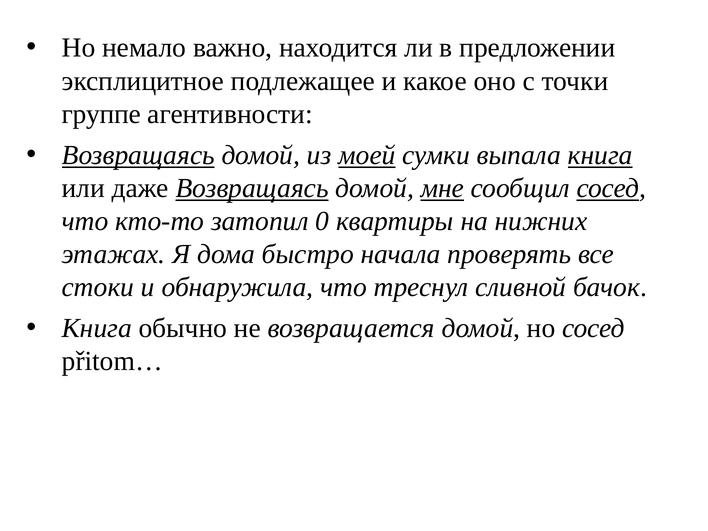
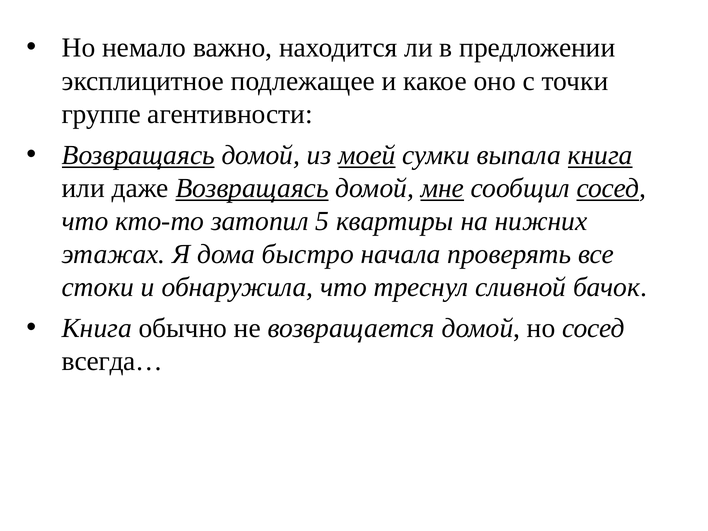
0: 0 -> 5 (322, 221)
přitom…: přitom… -> всегда… (112, 361)
